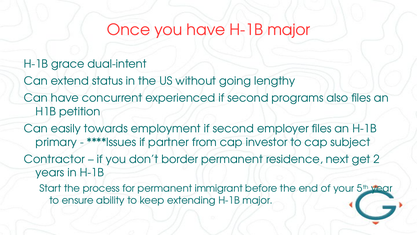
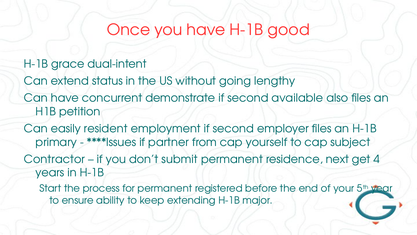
have H-1B major: major -> good (289, 30)
experienced: experienced -> demonstrate (180, 98)
programs: programs -> available (297, 98)
towards: towards -> resident (106, 128)
investor: investor -> yourself (267, 142)
border: border -> submit (180, 159)
2: 2 -> 4 (376, 159)
immigrant: immigrant -> registered (219, 188)
